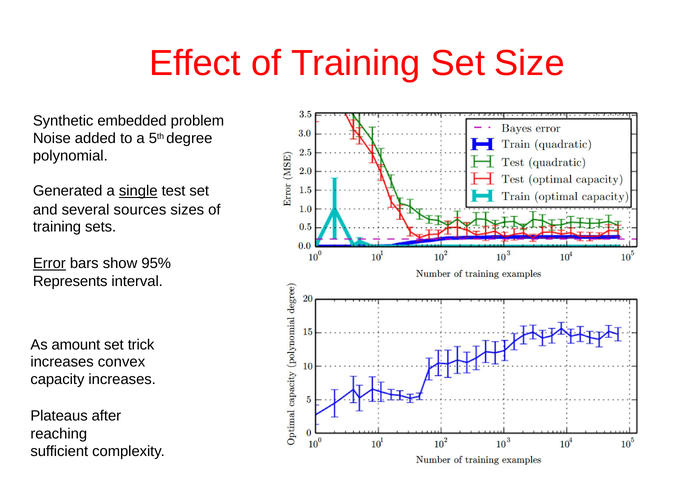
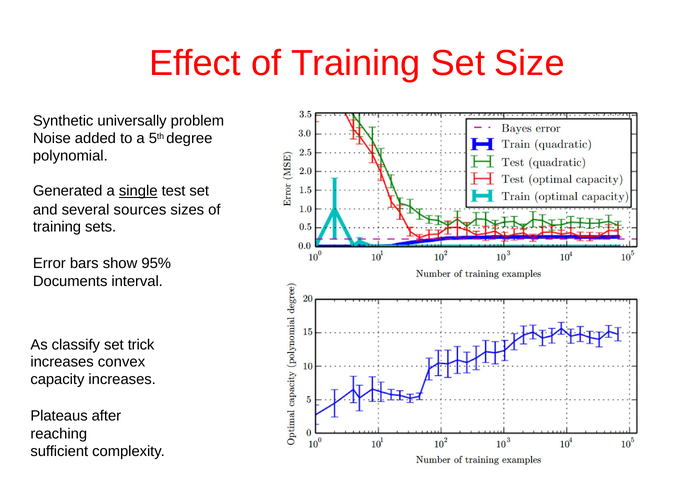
embedded: embedded -> universally (132, 121)
Error underline: present -> none (49, 263)
Represents: Represents -> Documents (70, 281)
amount: amount -> classify (76, 345)
